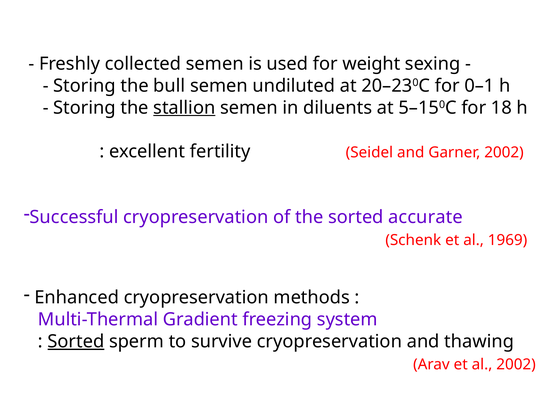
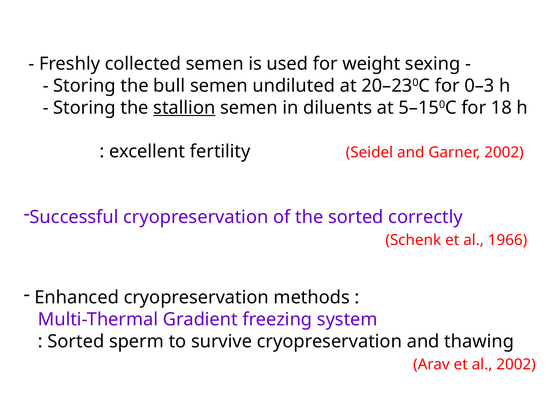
0–1: 0–1 -> 0–3 (479, 86)
accurate: accurate -> correctly (426, 217)
1969: 1969 -> 1966 (508, 240)
Sorted underline: present -> none (76, 341)
